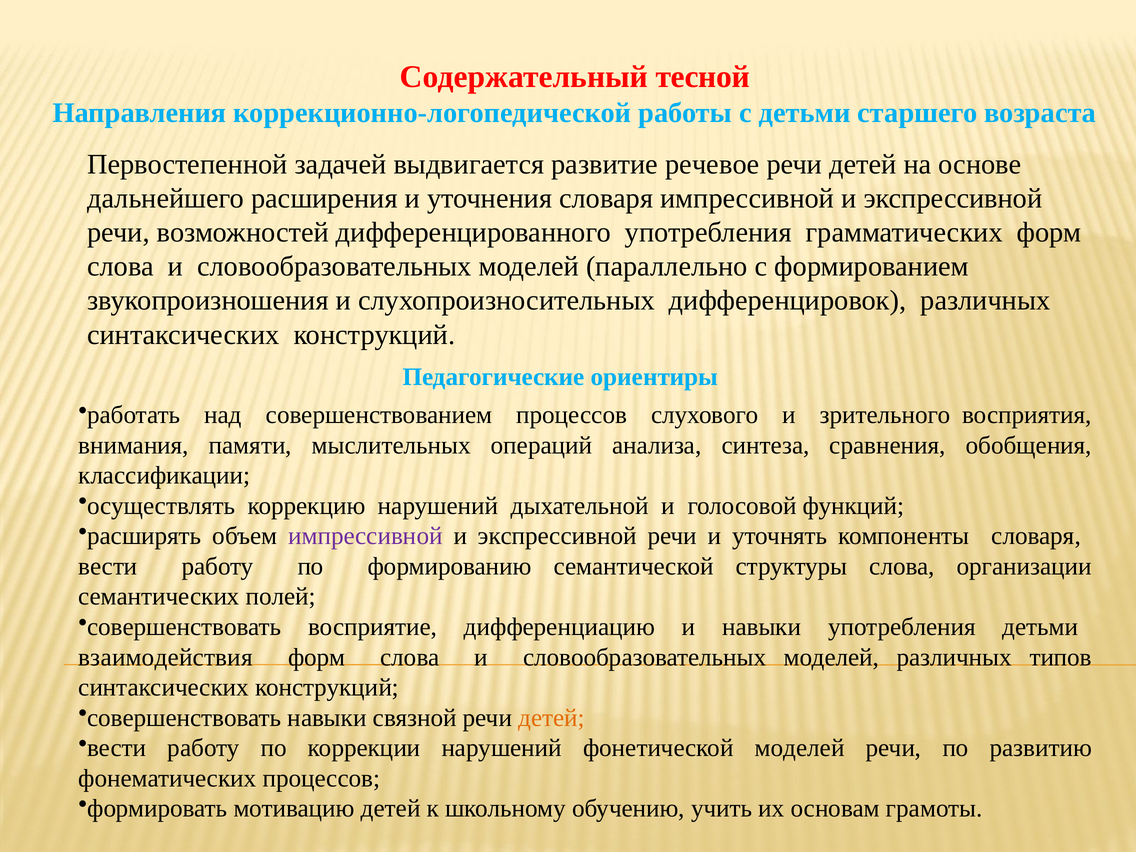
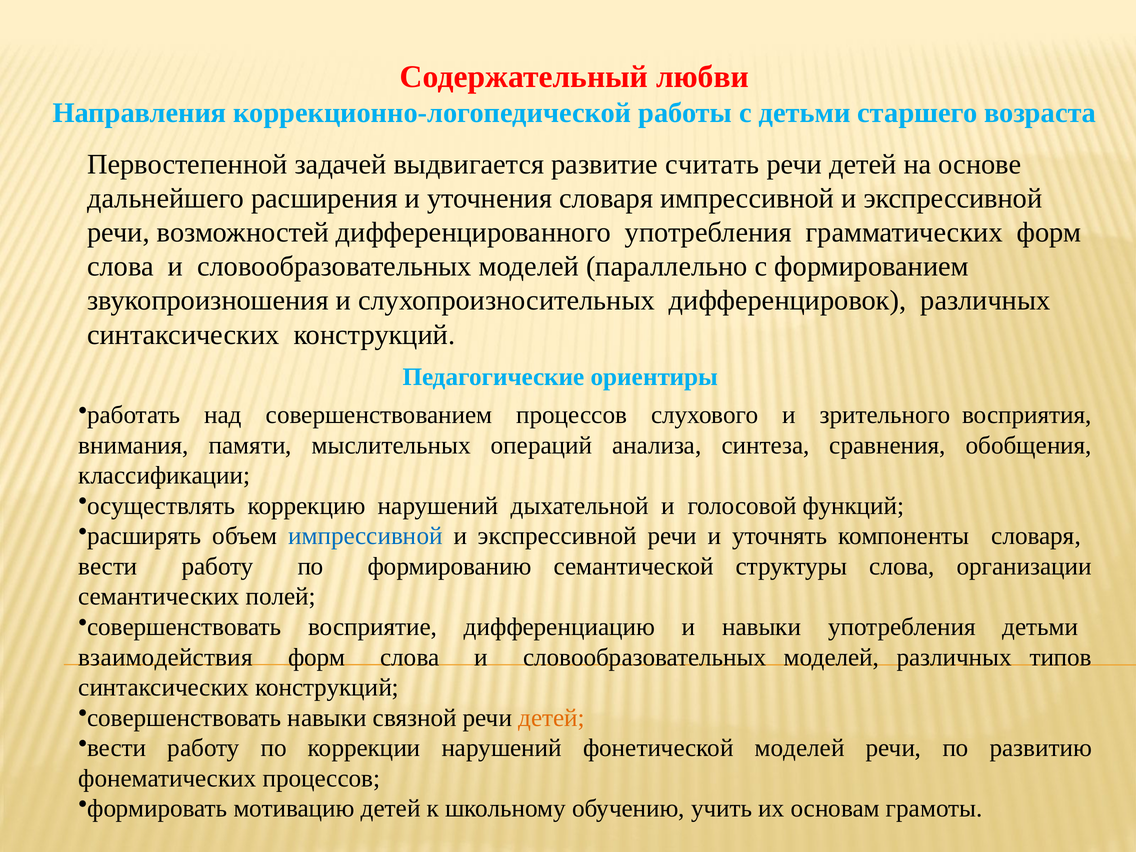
тесной: тесной -> любви (703, 77)
речевое: речевое -> считать (712, 164)
импрессивной colour: purple -> blue (365, 536)
